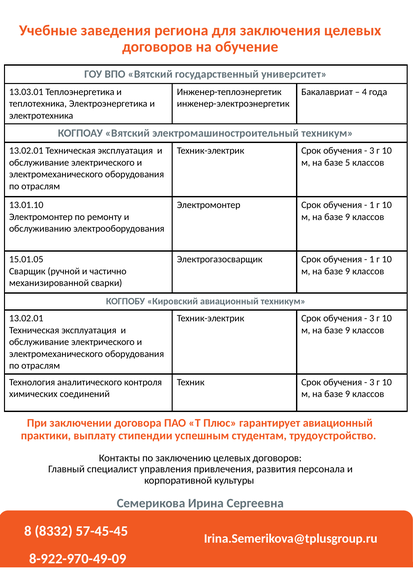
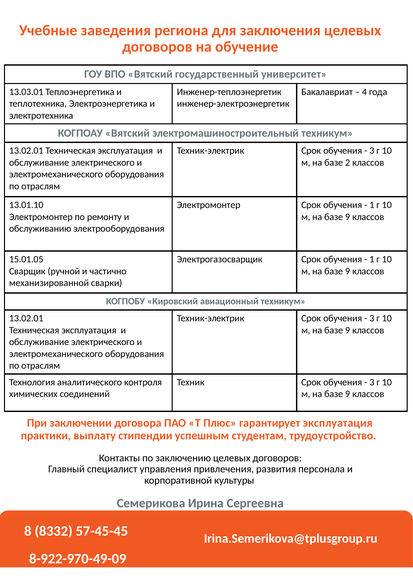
5: 5 -> 2 (348, 162)
гарантирует авиационный: авиационный -> эксплуатация (338, 422)
